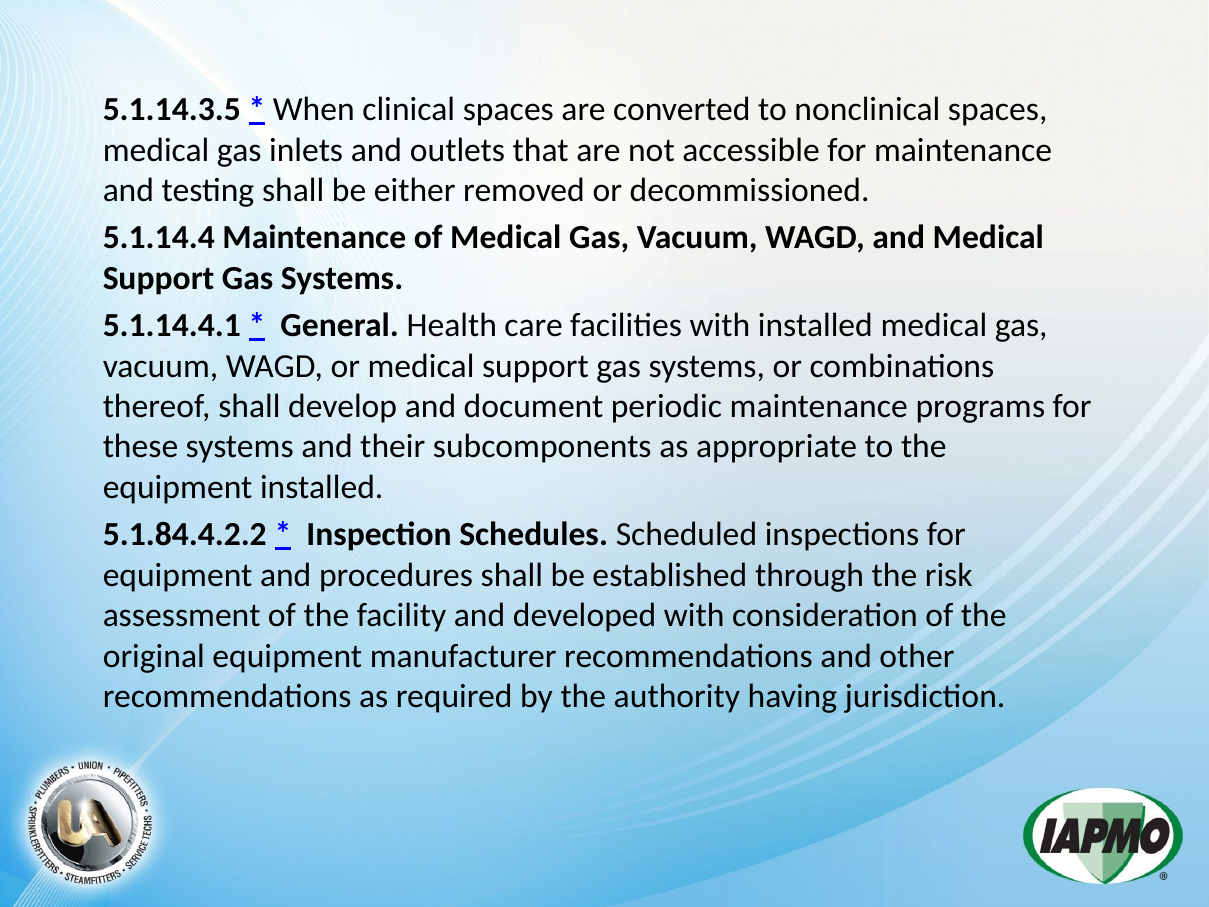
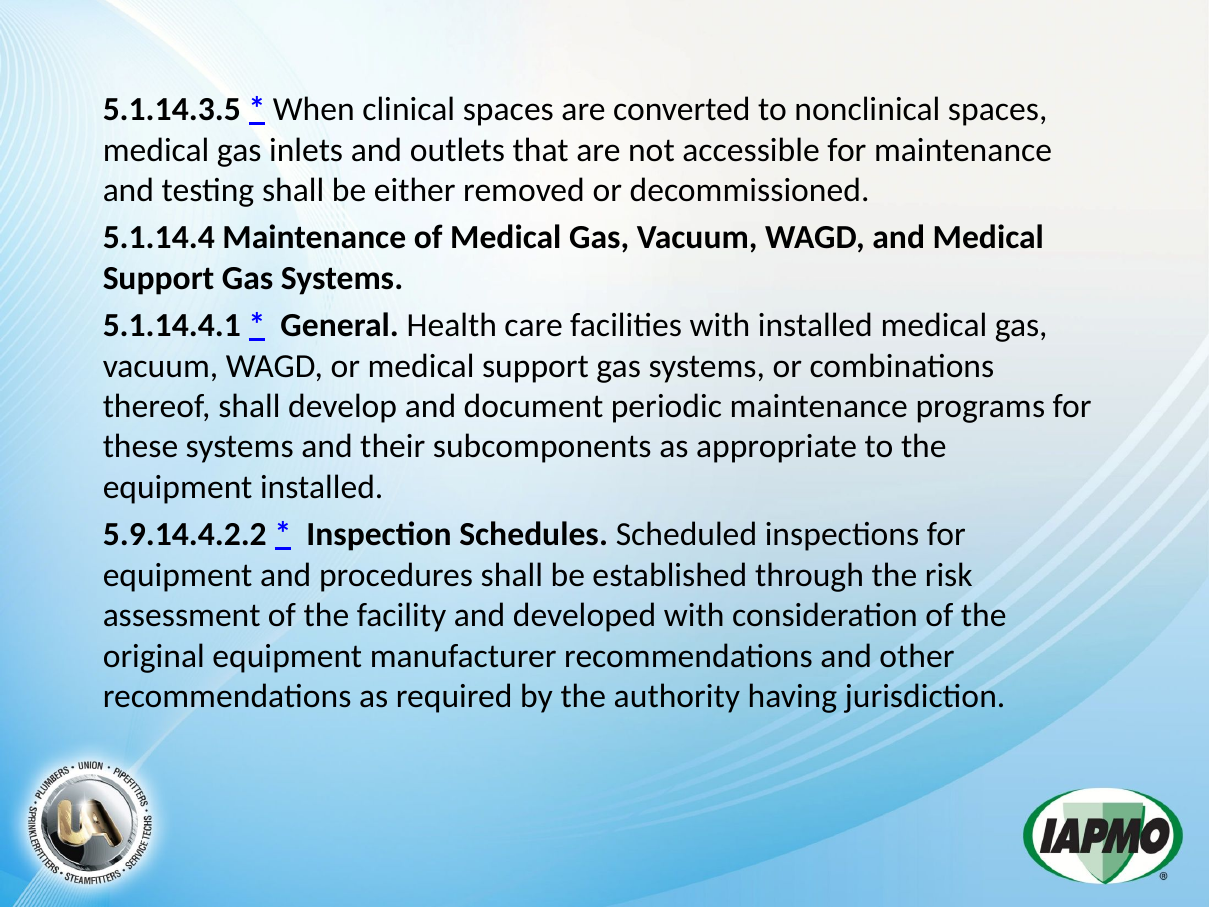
5.1.84.4.2.2: 5.1.84.4.2.2 -> 5.9.14.4.2.2 (185, 534)
